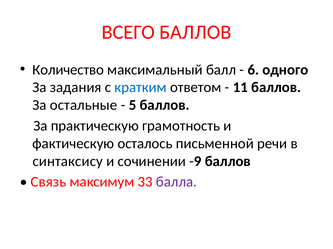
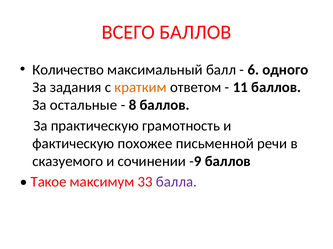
кратким colour: blue -> orange (141, 88)
5: 5 -> 8 (133, 105)
осталось: осталось -> похожее (145, 144)
синтаксису: синтаксису -> сказуемого (68, 162)
Связь: Связь -> Такое (49, 182)
